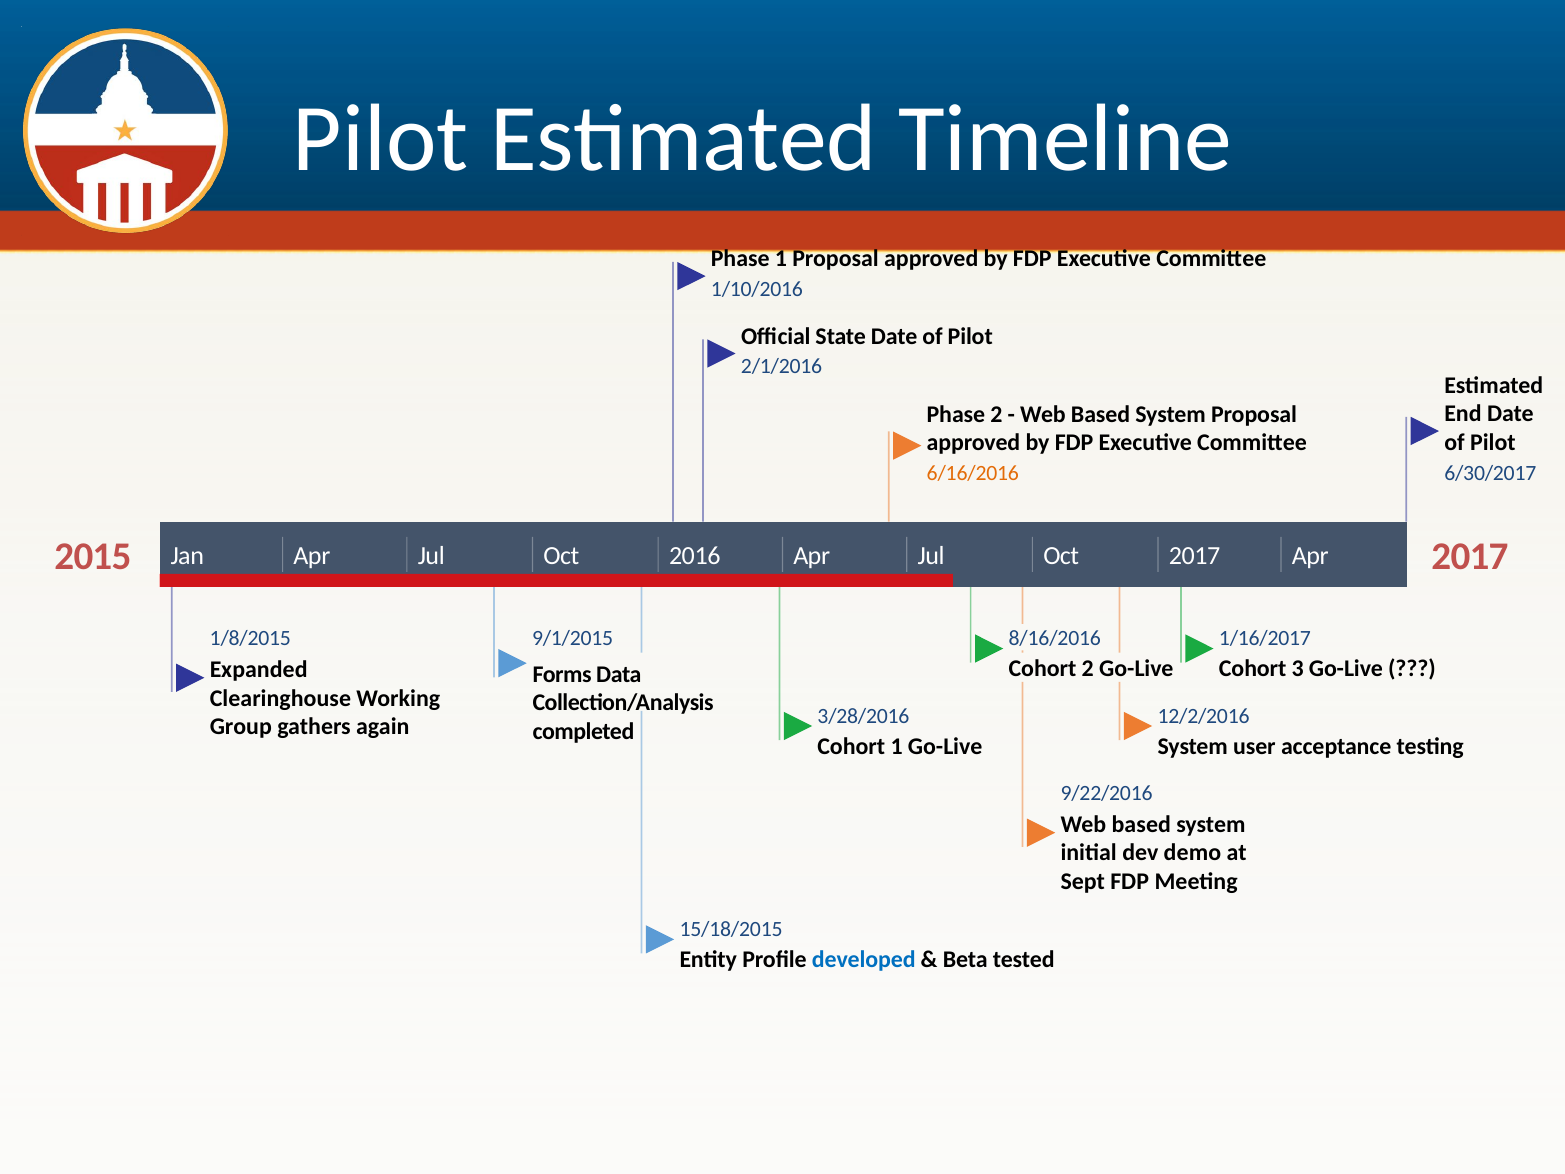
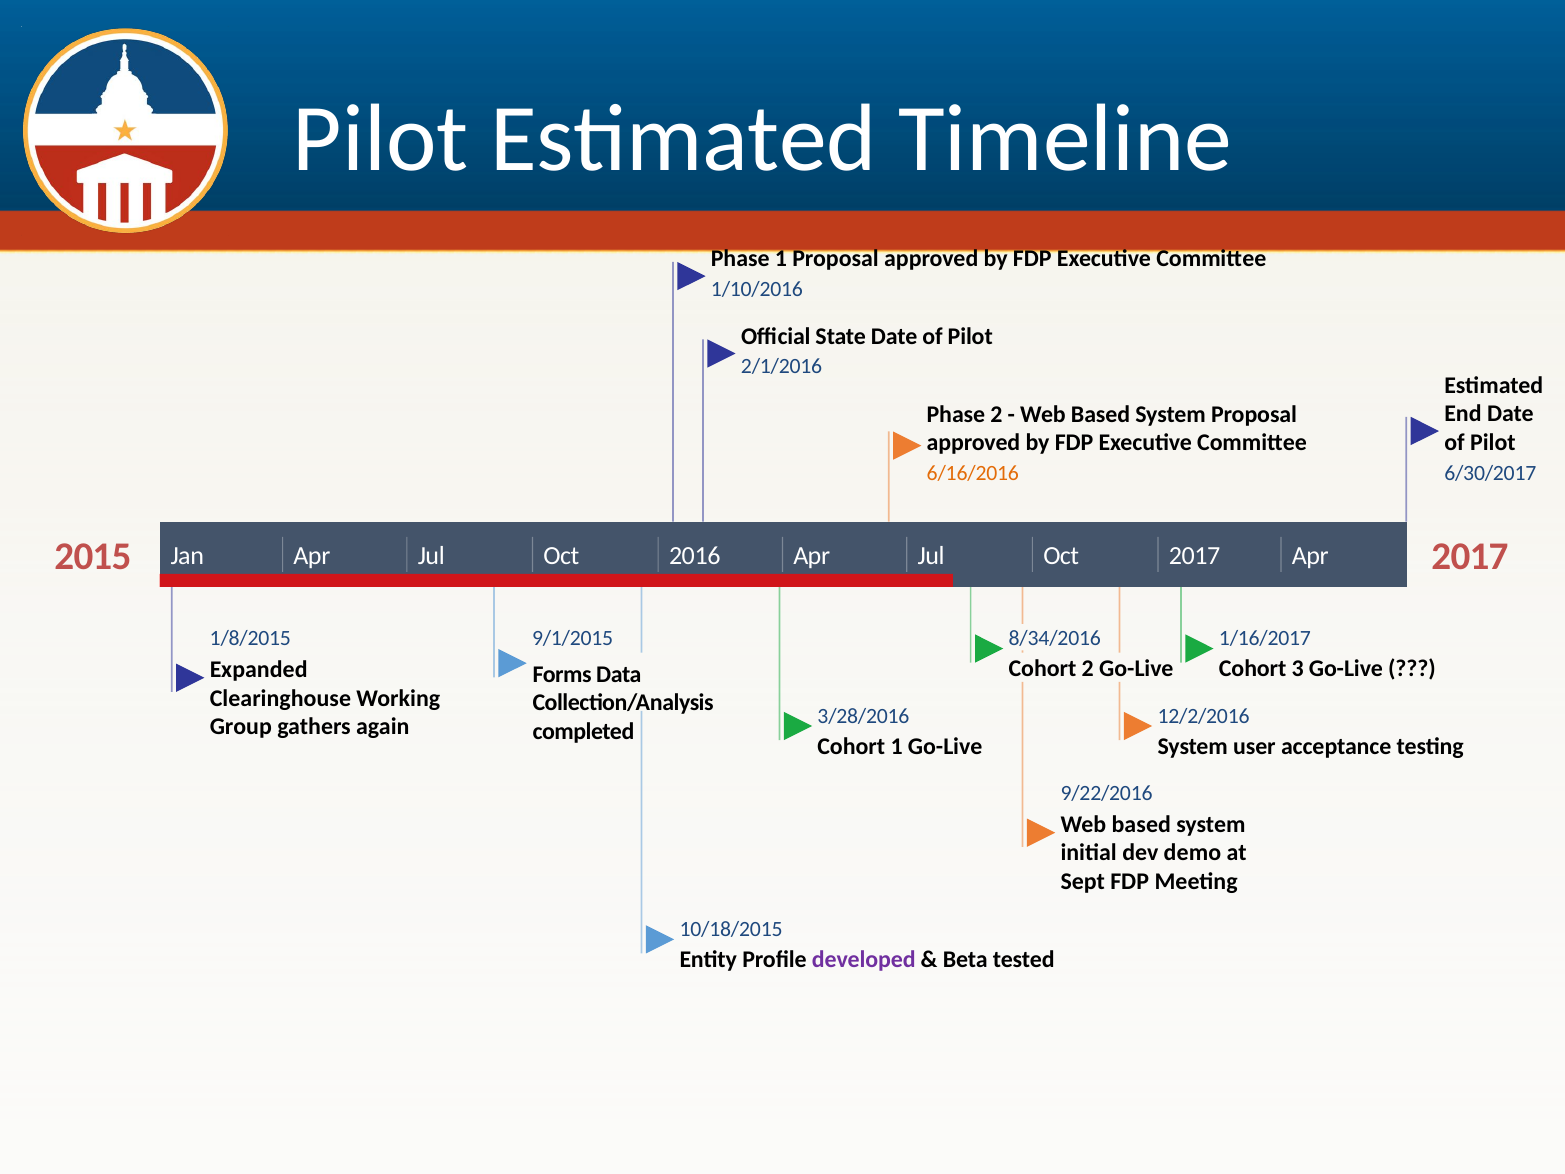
8/16/2016: 8/16/2016 -> 8/34/2016 (1055, 639)
15/18/2015: 15/18/2015 -> 10/18/2015 (731, 929)
developed colour: blue -> purple (864, 959)
